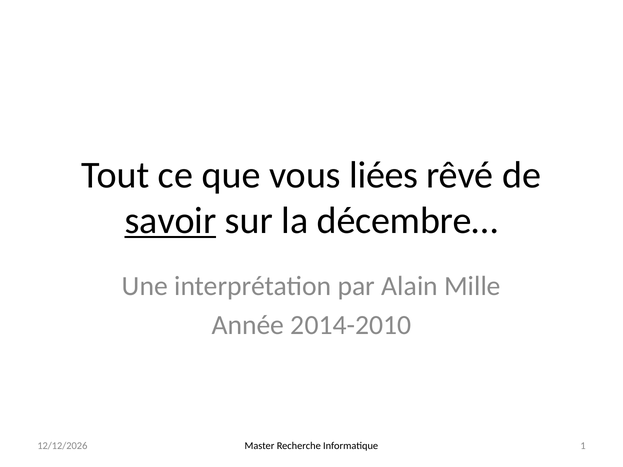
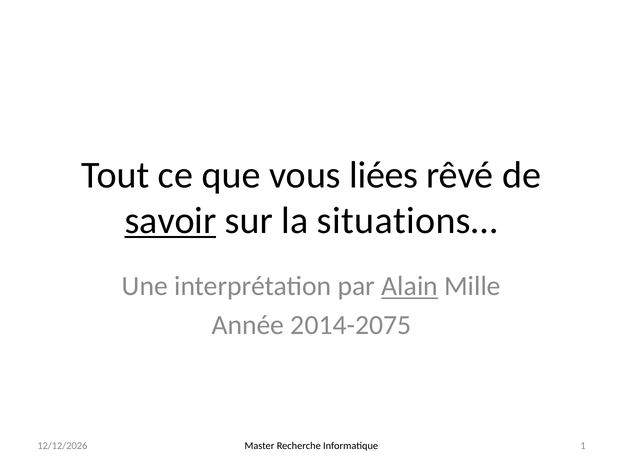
décembre…: décembre… -> situations… (407, 221)
Alain underline: none -> present (410, 286)
2014-2010: 2014-2010 -> 2014-2075 (351, 325)
